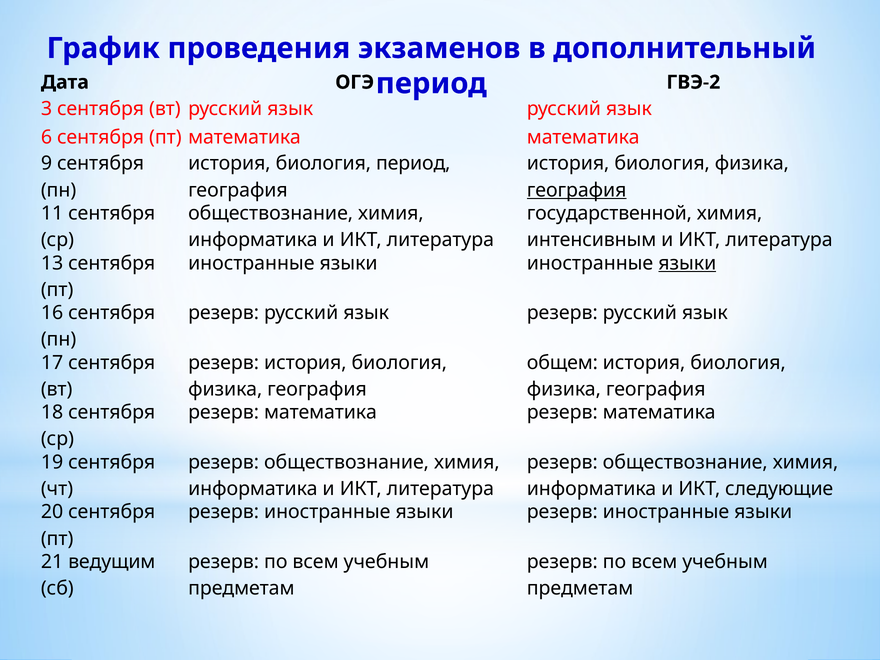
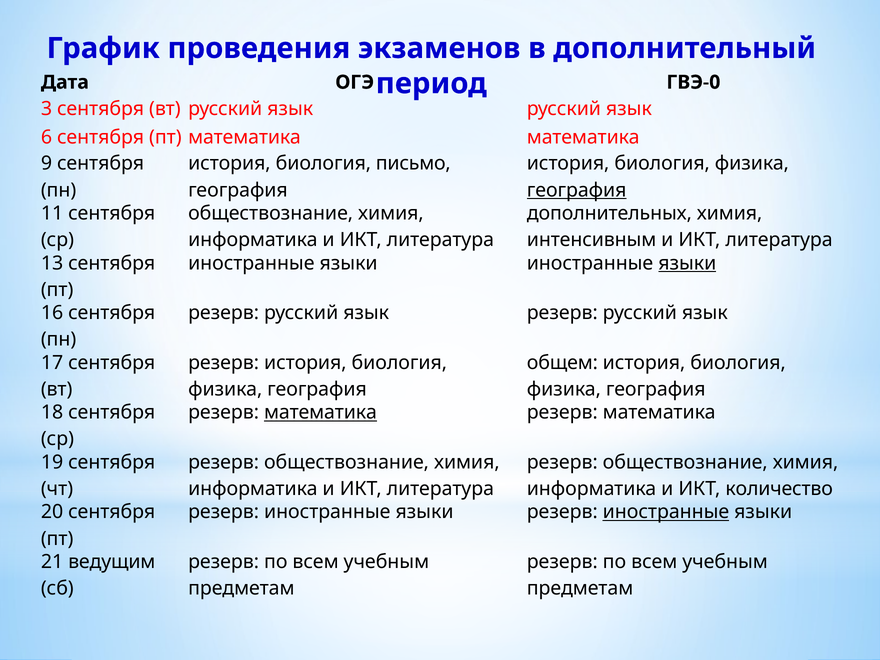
ГВЭ-2: ГВЭ-2 -> ГВЭ-0 (693, 82)
биология период: период -> письмо (413, 164)
государственной: государственной -> дополнительных (609, 213)
математика underline: none -> present (320, 412)
следующие: следующие -> количество (779, 489)
иностранные underline: none -> present (666, 512)
